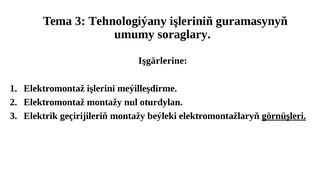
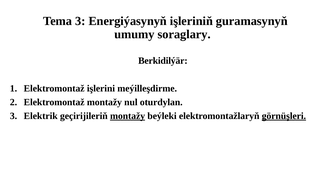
Tehnologiýany: Tehnologiýany -> Energiýasynyň (128, 21)
Işgärlerine: Işgärlerine -> Berkidilýär (163, 61)
montažy underline: none -> present (128, 116)
